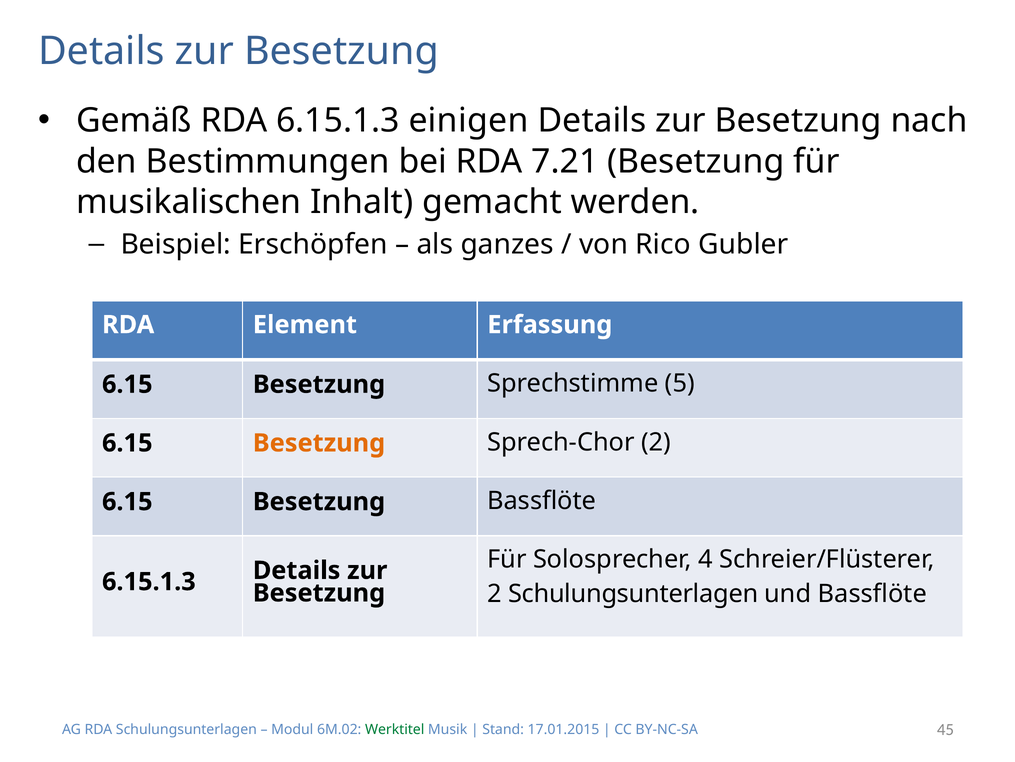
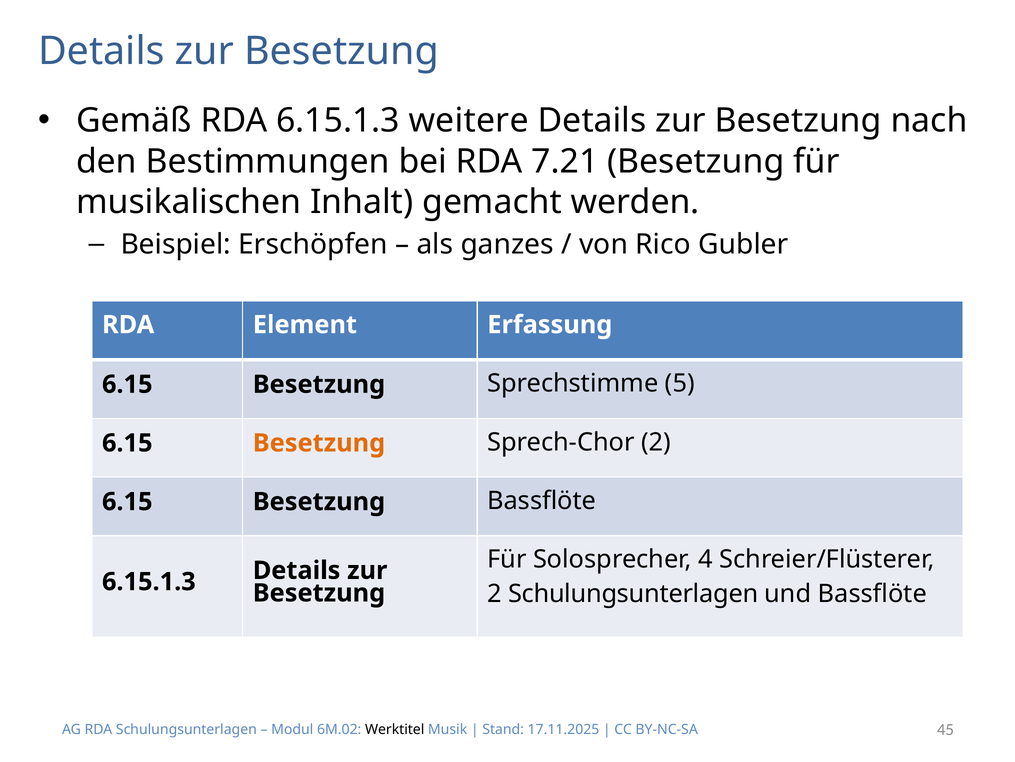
einigen: einigen -> weitere (469, 121)
Werktitel colour: green -> black (395, 729)
17.01.2015: 17.01.2015 -> 17.11.2025 (563, 729)
